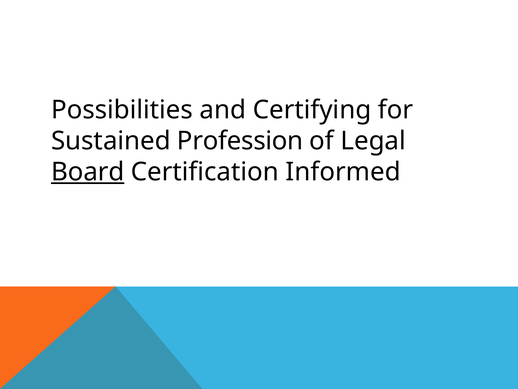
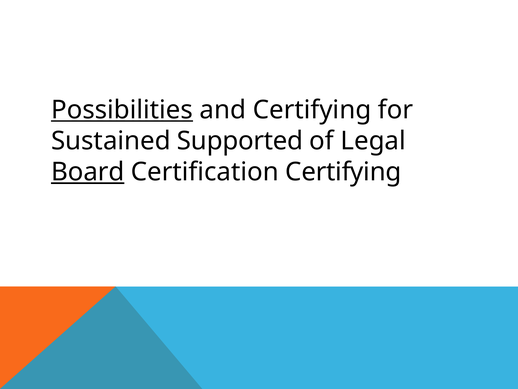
Possibilities underline: none -> present (122, 110)
Profession: Profession -> Supported (240, 141)
Certification Informed: Informed -> Certifying (343, 172)
